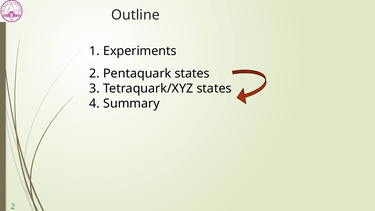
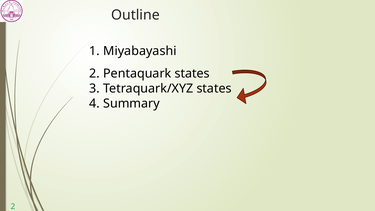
Experiments: Experiments -> Miyabayashi (140, 51)
